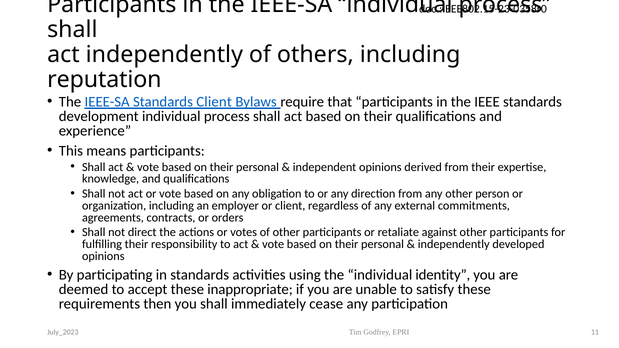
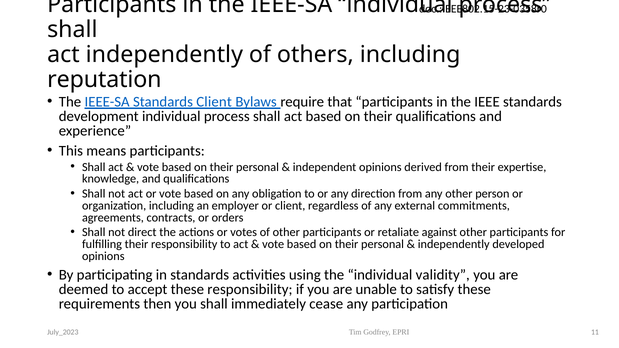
identity: identity -> validity (443, 275)
these inappropriate: inappropriate -> responsibility (250, 289)
